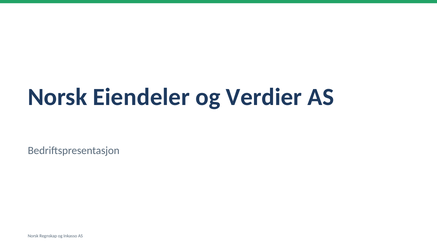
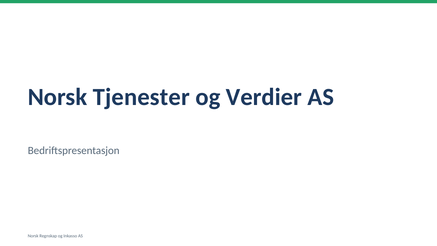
Eiendeler: Eiendeler -> Tjenester (141, 97)
